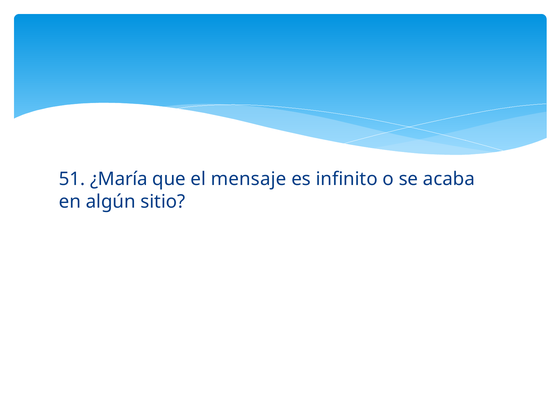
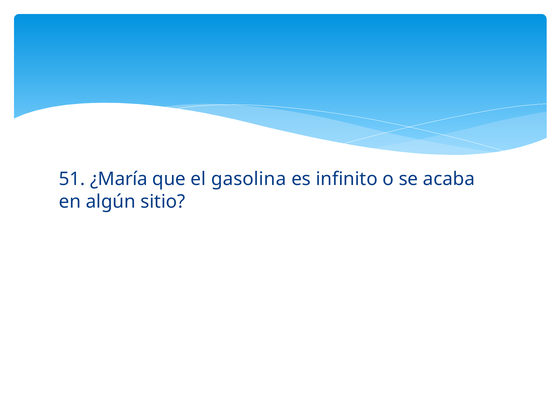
mensaje: mensaje -> gasolina (249, 179)
